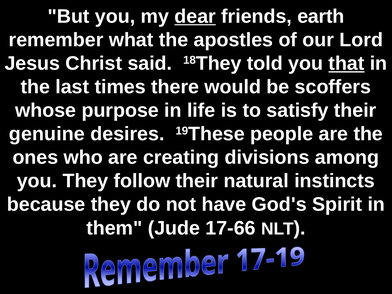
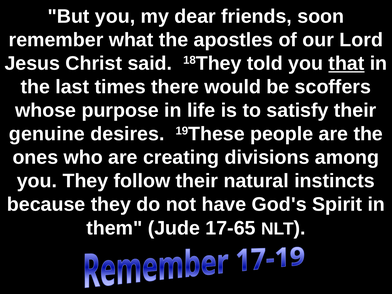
dear underline: present -> none (195, 16)
earth: earth -> soon (321, 16)
17-66: 17-66 -> 17-65 (231, 228)
